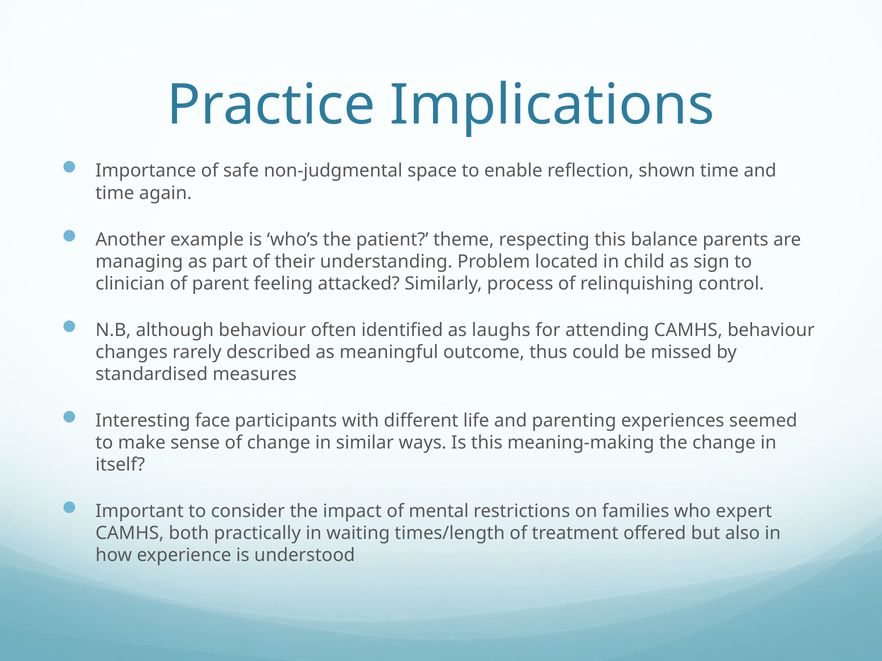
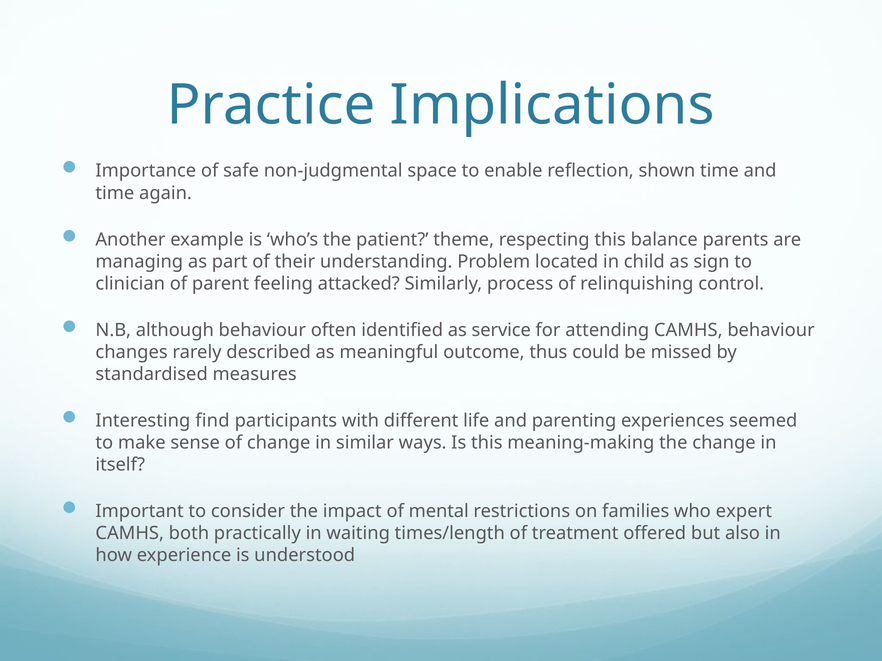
laughs: laughs -> service (501, 330)
face: face -> find (212, 421)
